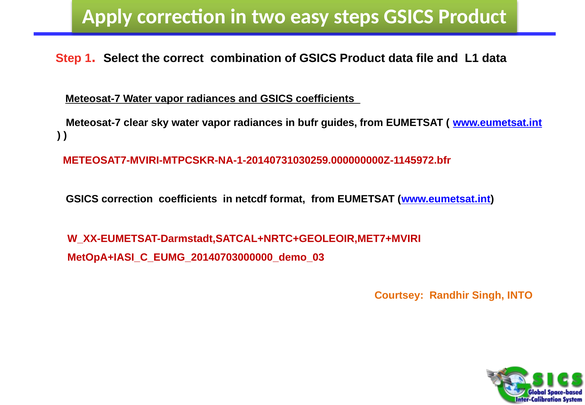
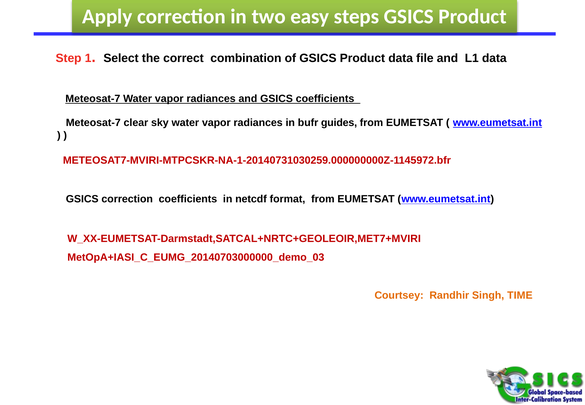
INTO: INTO -> TIME (520, 295)
